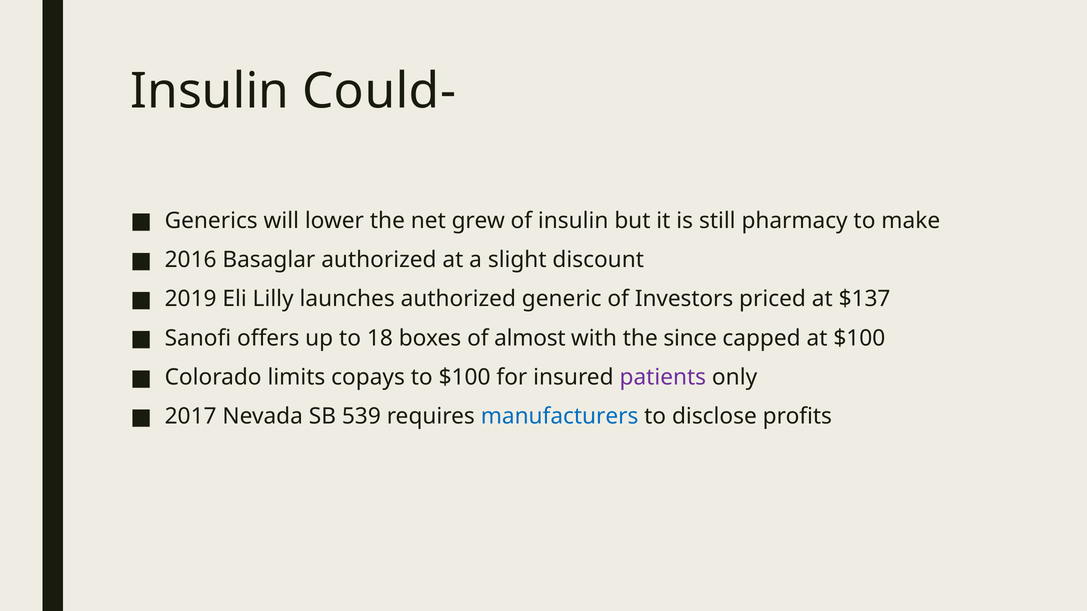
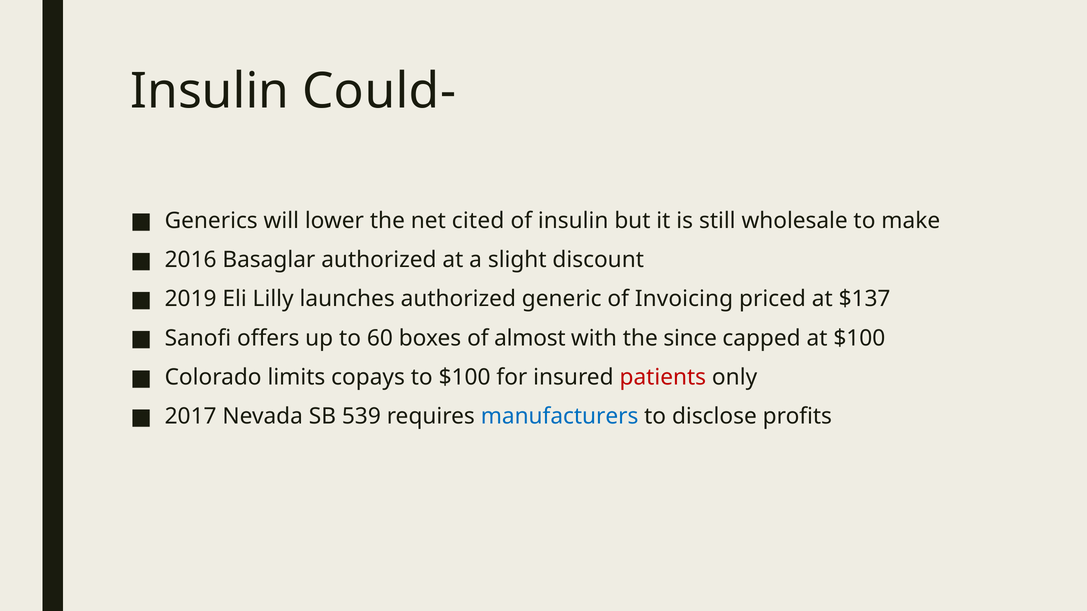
grew: grew -> cited (478, 221)
pharmacy: pharmacy -> wholesale (795, 221)
Investors: Investors -> Invoicing (684, 299)
18: 18 -> 60 (380, 338)
patients colour: purple -> red (663, 377)
